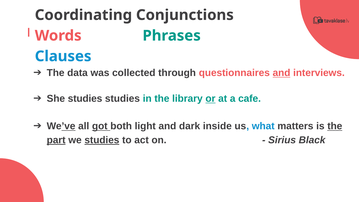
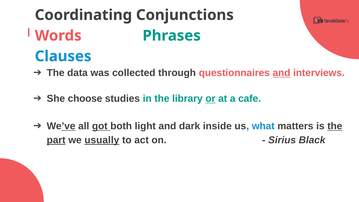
She studies: studies -> choose (85, 99)
we studies: studies -> usually (102, 140)
